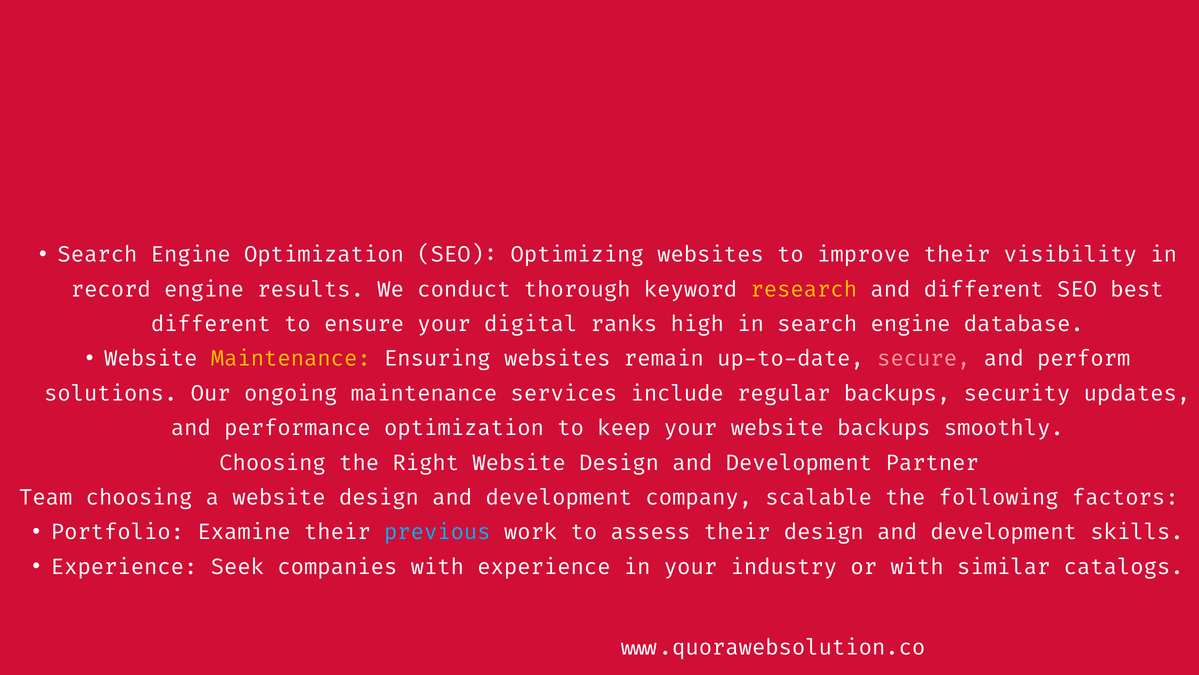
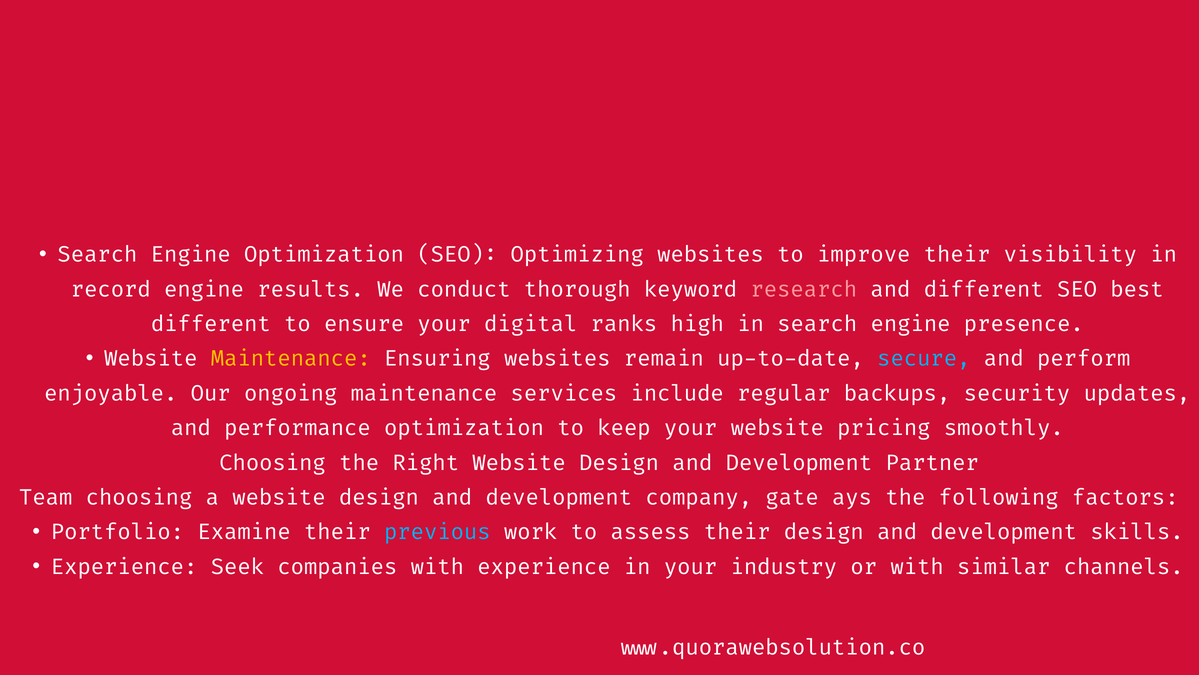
research colour: yellow -> pink (804, 289)
database: database -> presence (1024, 324)
secure colour: pink -> light blue (924, 359)
solutions: solutions -> enjoyable (111, 393)
website backups: backups -> pricing (884, 428)
scalable: scalable -> gateways (819, 497)
catalogs: catalogs -> channels (1124, 566)
